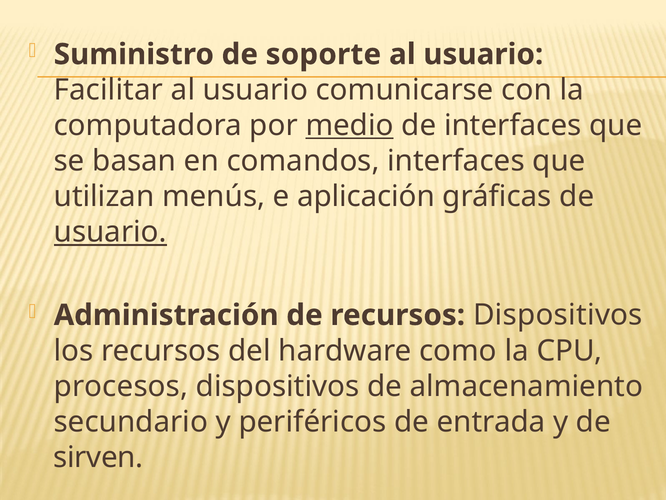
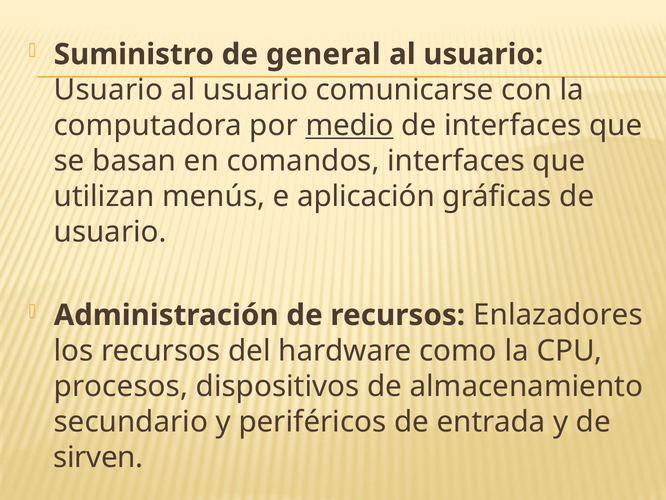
soporte: soporte -> general (323, 54)
Facilitar: Facilitar -> Usuario (108, 90)
usuario underline: present -> none (110, 232)
recursos Dispositivos: Dispositivos -> Enlazadores (558, 315)
